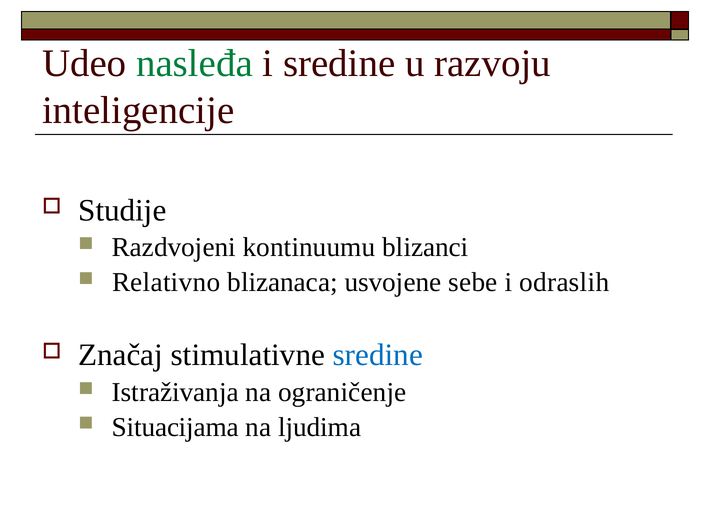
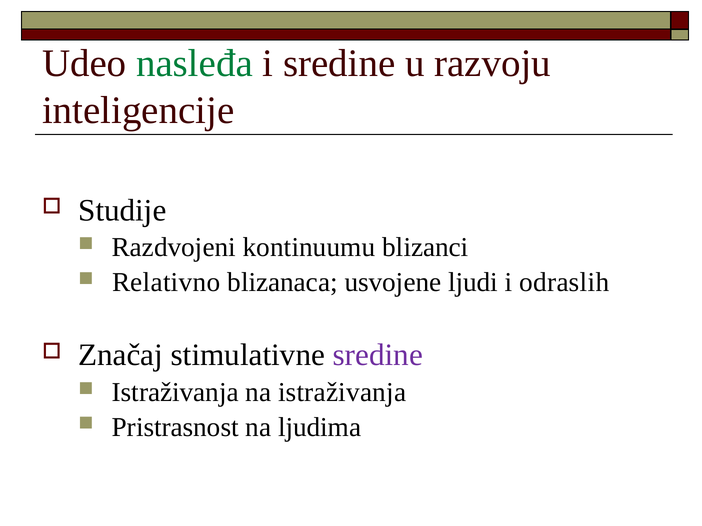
sebe: sebe -> ljudi (473, 283)
sredine colour: blue -> purple (378, 355)
na ograničenje: ograničenje -> istraživanja (342, 393)
Situacijama: Situacijama -> Pristrasnost (175, 427)
